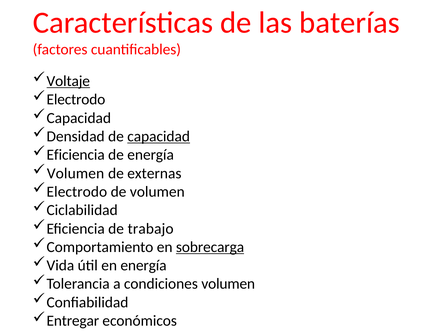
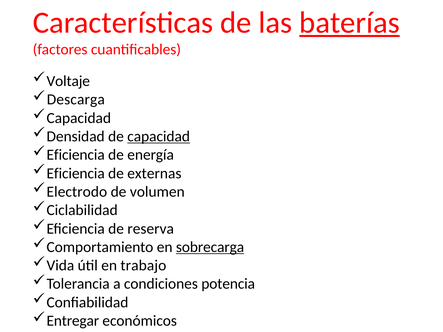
baterías underline: none -> present (350, 23)
Voltaje underline: present -> none (68, 81)
Electrodo: Electrodo -> Descarga (76, 100)
Volumen: Volumen -> Eficiencia (76, 173)
trabajo: trabajo -> reserva (151, 229)
en energía: energía -> trabajo (143, 266)
condiciones volumen: volumen -> potencia (228, 284)
